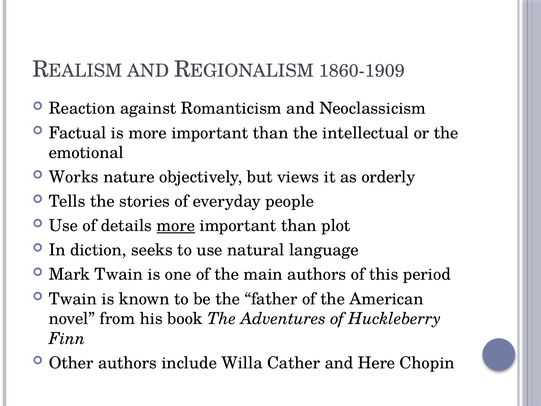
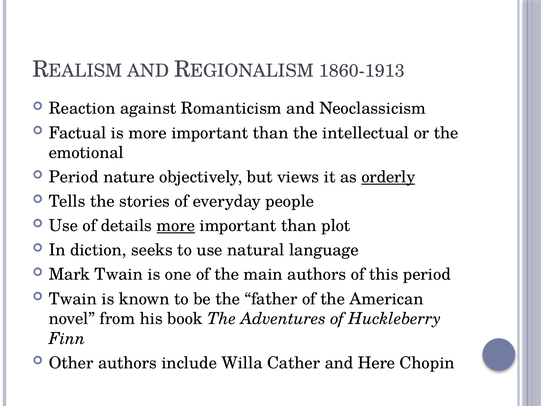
1860-1909: 1860-1909 -> 1860-1913 (362, 71)
Works: Works -> Period (74, 177)
orderly underline: none -> present (388, 177)
